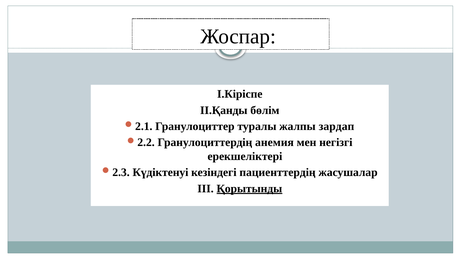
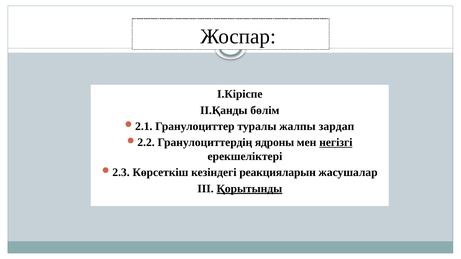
анемия: анемия -> ядроны (275, 143)
негізгі underline: none -> present (336, 143)
Күдіктенуі: Күдіктенуі -> Көрсеткіш (160, 173)
пациенттердің: пациенттердің -> реакцияларын (278, 173)
